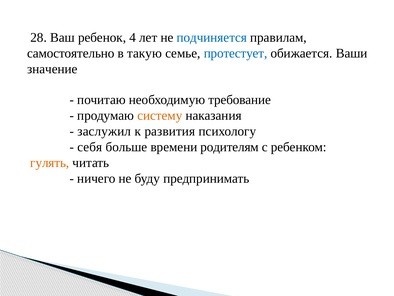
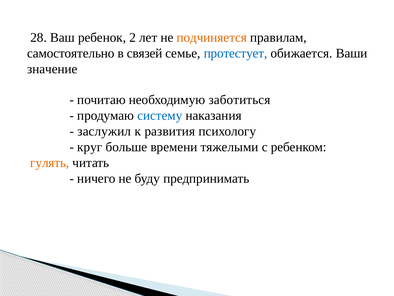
4: 4 -> 2 (133, 37)
подчиняется colour: blue -> orange (212, 37)
такую: такую -> связей (145, 53)
требование: требование -> заботиться (240, 100)
систему colour: orange -> blue (160, 115)
себя: себя -> круг (90, 147)
родителям: родителям -> тяжелыми (230, 147)
